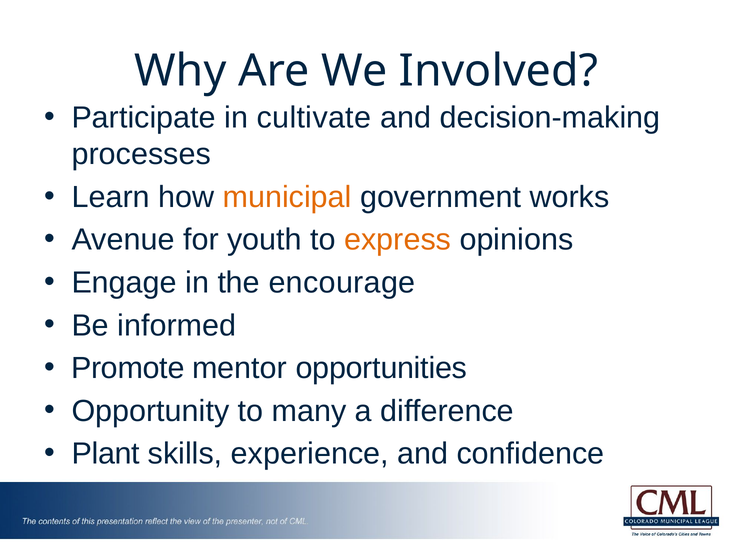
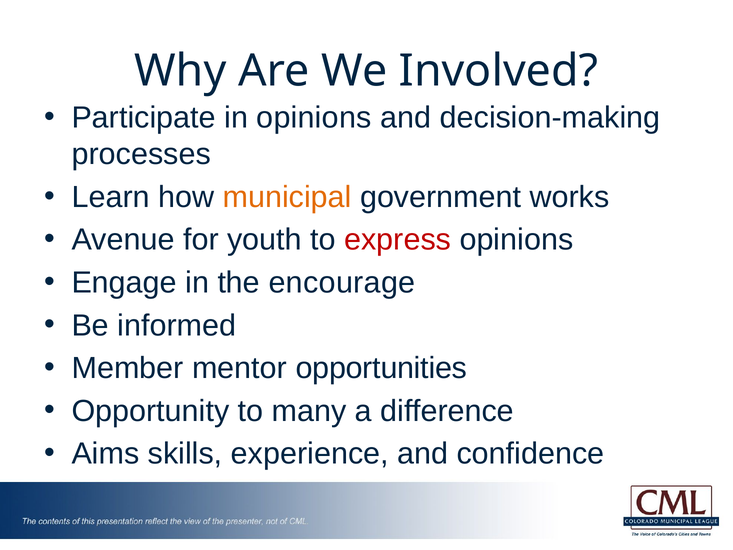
in cultivate: cultivate -> opinions (314, 118)
express colour: orange -> red (398, 240)
Promote: Promote -> Member (128, 368)
Plant: Plant -> Aims (106, 454)
